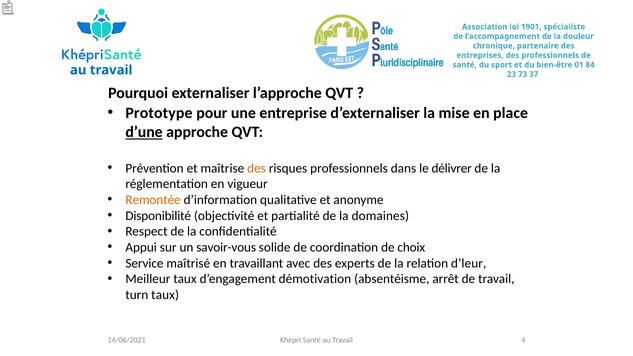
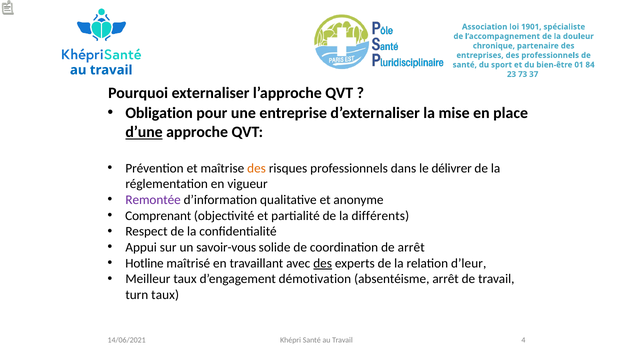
Prototype: Prototype -> Obligation (159, 113)
Remontée colour: orange -> purple (153, 200)
Disponibilité: Disponibilité -> Comprenant (158, 216)
domaines: domaines -> différents (380, 216)
de choix: choix -> arrêt (411, 247)
Service: Service -> Hotline (144, 263)
des underline: none -> present (323, 263)
